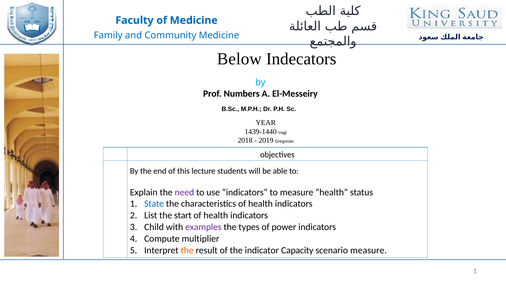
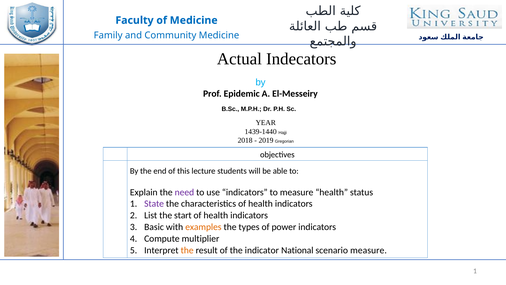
Below: Below -> Actual (239, 59)
Numbers: Numbers -> Epidemic (242, 93)
State colour: blue -> purple (154, 204)
Child: Child -> Basic (154, 227)
examples colour: purple -> orange (203, 227)
Capacity: Capacity -> National (297, 250)
